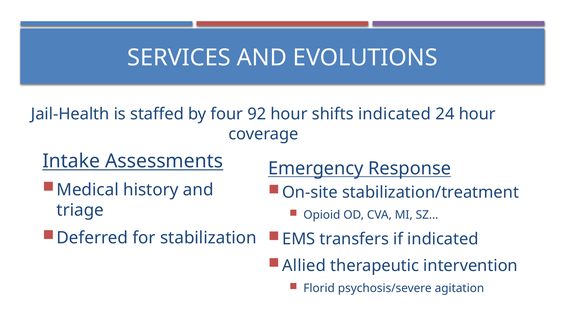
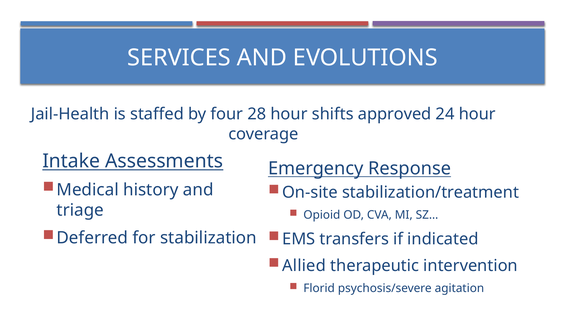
92: 92 -> 28 (257, 114)
shifts indicated: indicated -> approved (395, 114)
